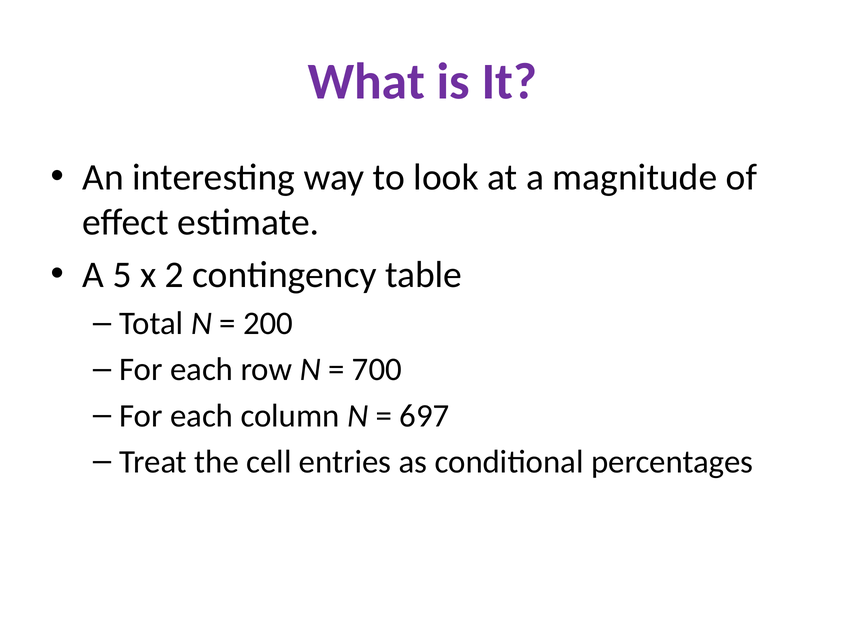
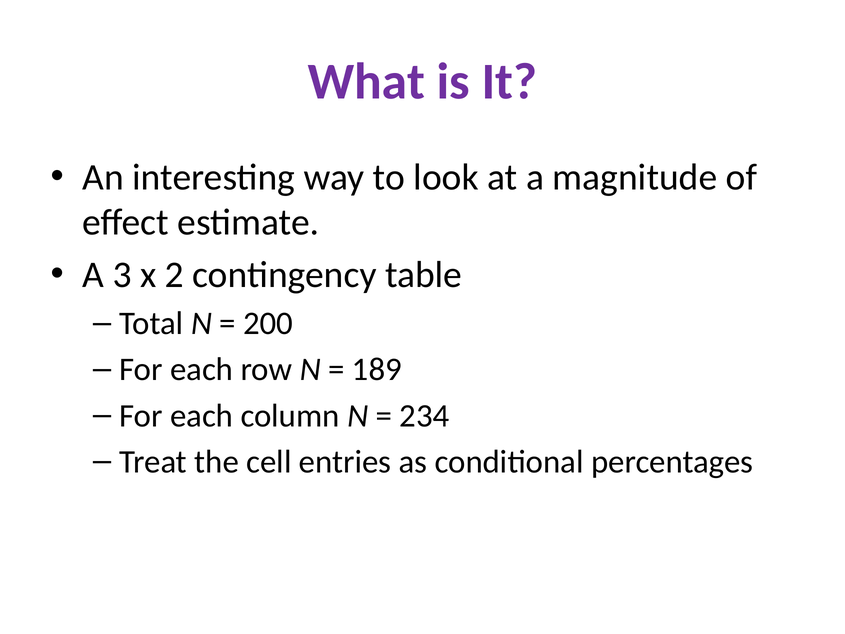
5: 5 -> 3 (122, 275)
700: 700 -> 189 (377, 370)
697: 697 -> 234 (424, 416)
